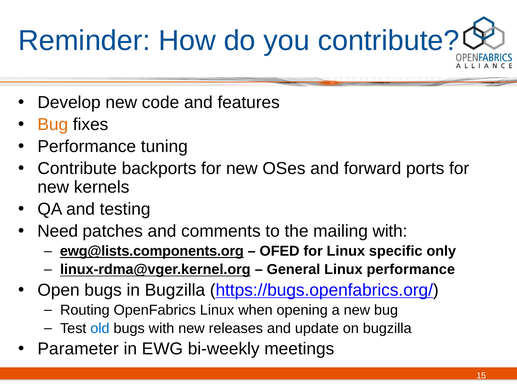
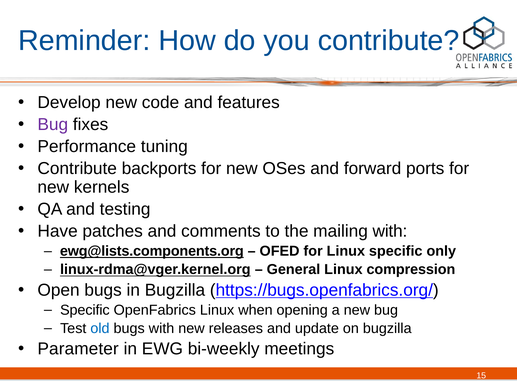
Bug colour: orange -> purple (53, 124)
Need: Need -> Have (58, 231)
Linux performance: performance -> compression (411, 269)
Routing: Routing -> Specific (85, 310)
